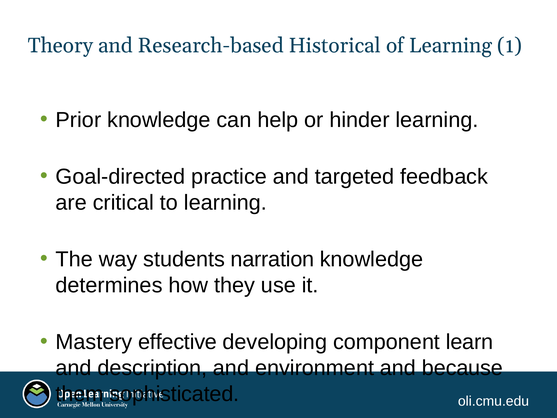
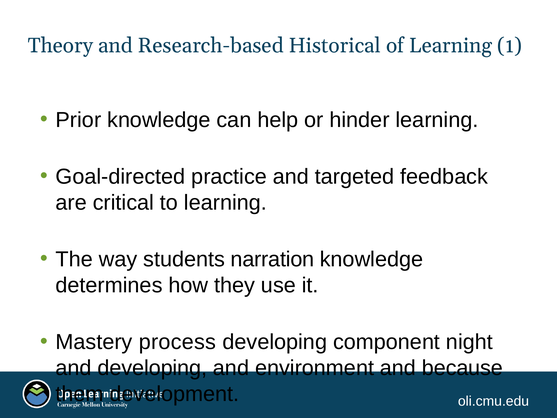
effective: effective -> process (177, 342)
learn: learn -> night (469, 342)
and description: description -> developing (152, 368)
sophisticated: sophisticated -> development (174, 394)
